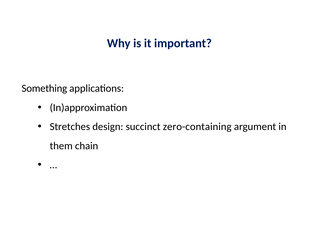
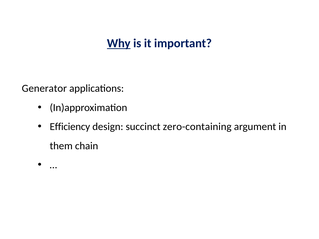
Why underline: none -> present (119, 43)
Something: Something -> Generator (44, 89)
Stretches: Stretches -> Efficiency (70, 127)
